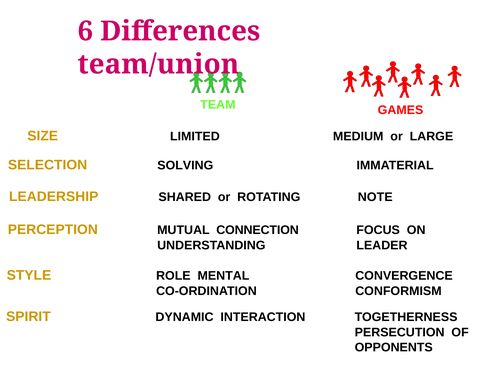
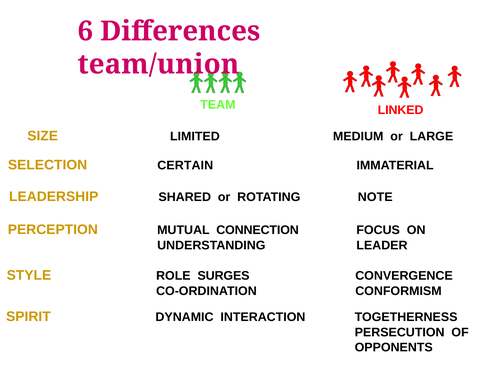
GAMES: GAMES -> LINKED (401, 110)
SOLVING: SOLVING -> CERTAIN (185, 166)
MENTAL: MENTAL -> SURGES (224, 276)
